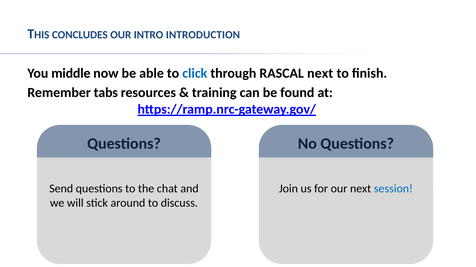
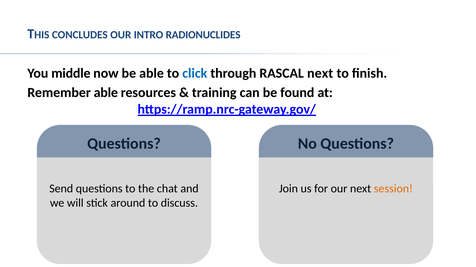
INTRODUCTION: INTRODUCTION -> RADIONUCLIDES (203, 35)
Remember tabs: tabs -> able (106, 93)
session colour: blue -> orange (393, 189)
